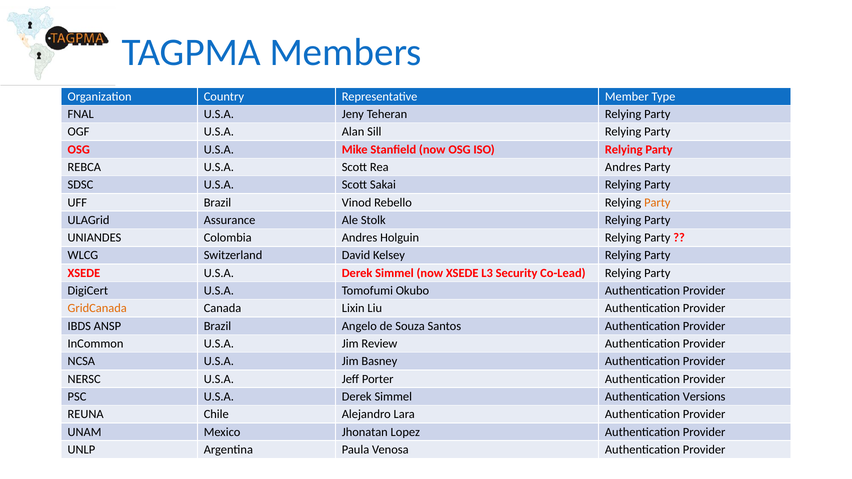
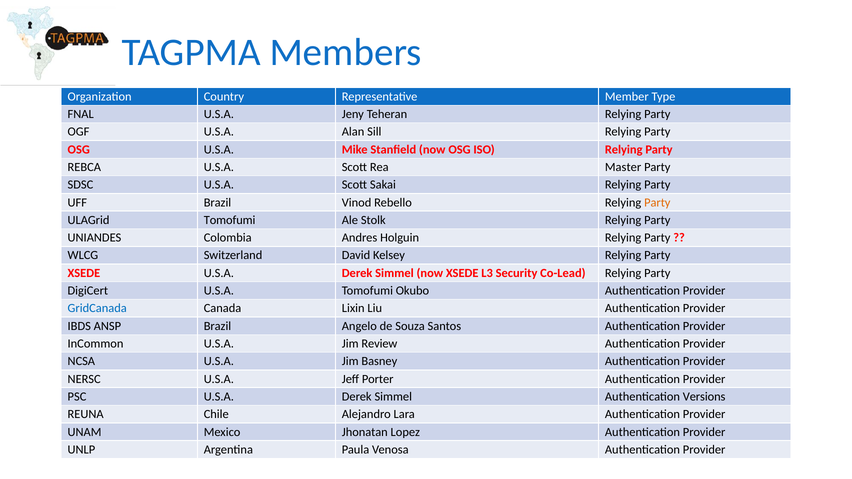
Rea Andres: Andres -> Master (623, 167)
ULAGrid Assurance: Assurance -> Tomofumi (230, 220)
GridCanada colour: orange -> blue (97, 309)
